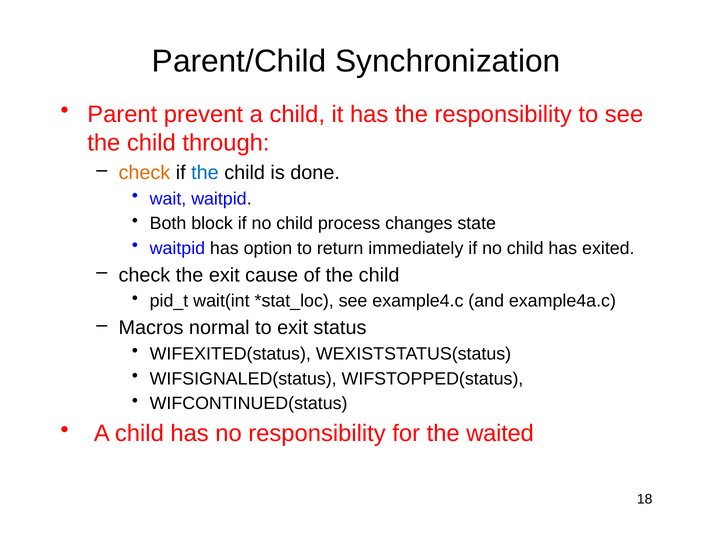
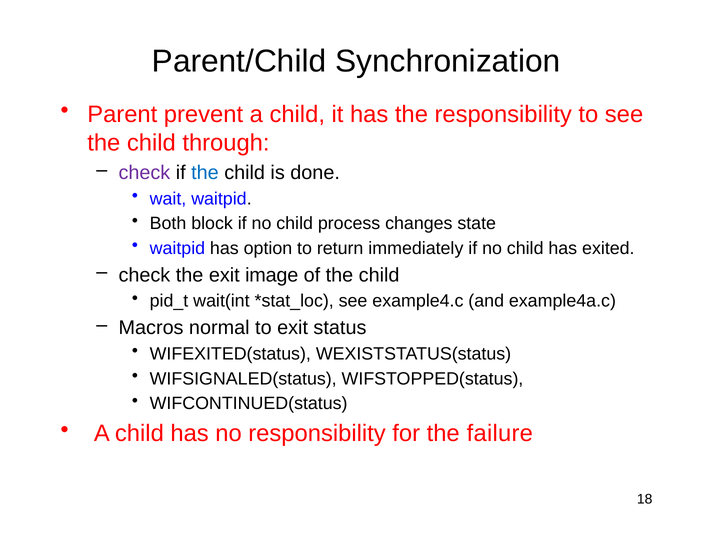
check colour: orange -> purple (144, 173)
cause: cause -> image (272, 276)
waited: waited -> failure (500, 434)
